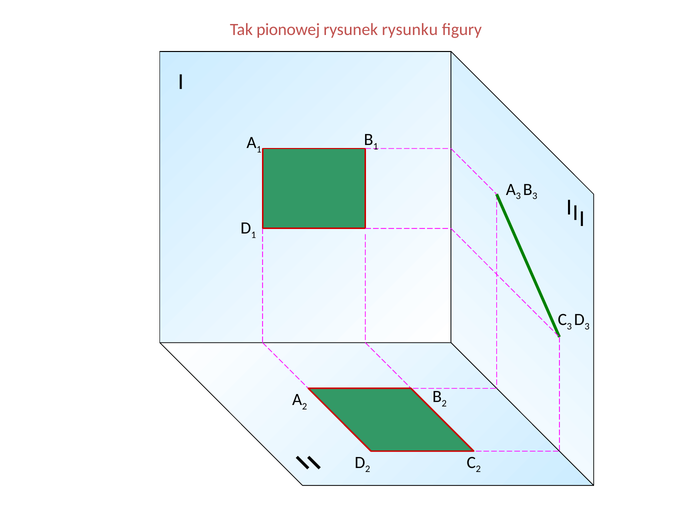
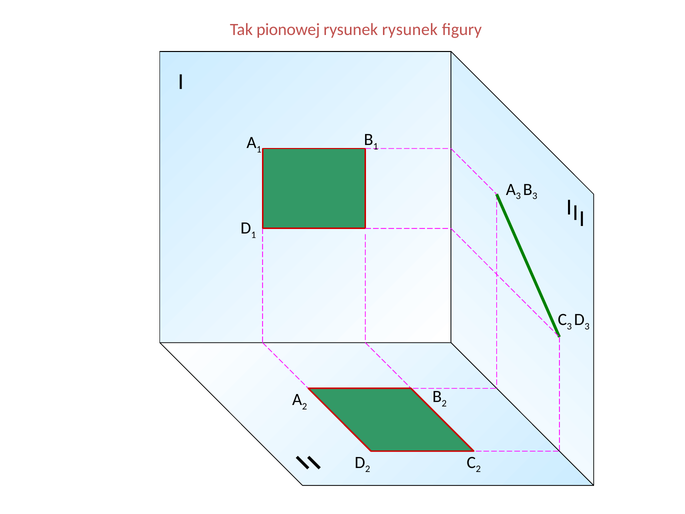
rysunek rysunku: rysunku -> rysunek (410, 30)
